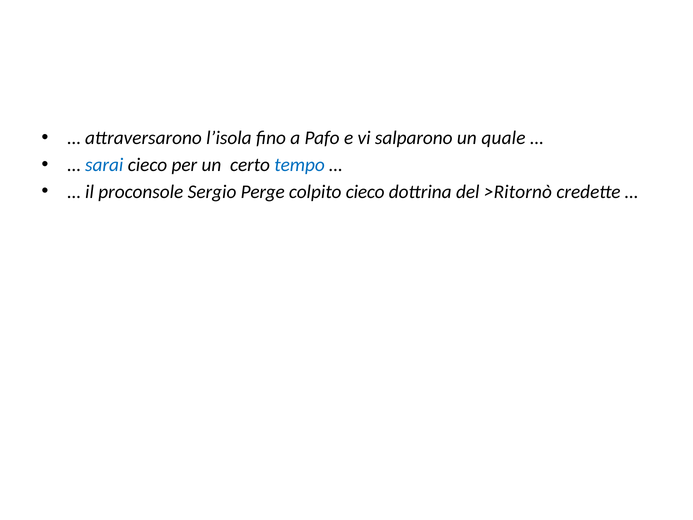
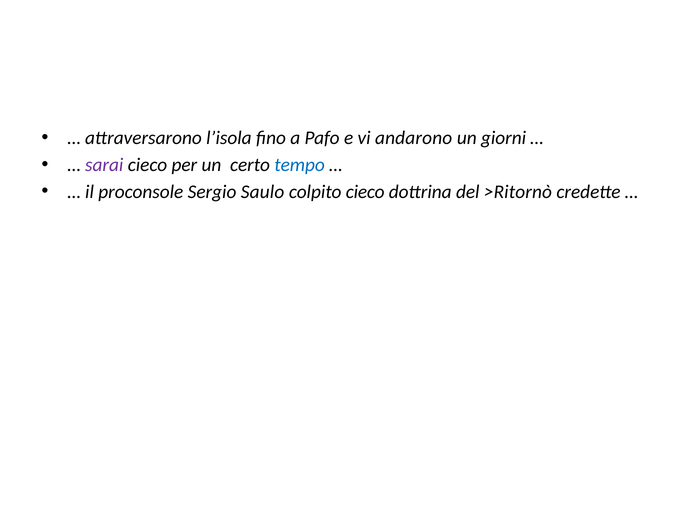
salparono: salparono -> andarono (414, 138)
quale: quale -> giorni (504, 138)
sarai colour: blue -> purple (104, 165)
Perge: Perge -> Saulo (263, 192)
